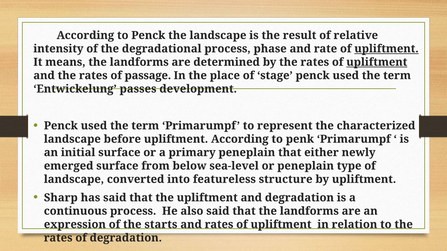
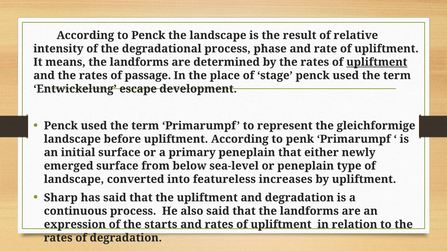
upliftment underline: present -> none (386, 49)
passes: passes -> escape (138, 89)
characterized: characterized -> gleichformige (376, 126)
structure: structure -> increases (286, 180)
